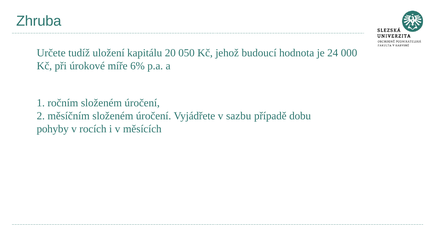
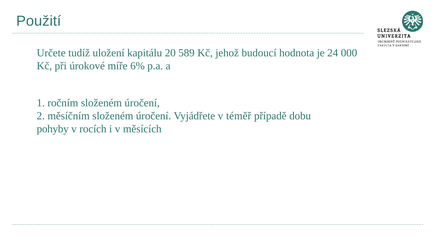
Zhruba: Zhruba -> Použití (39, 21)
050: 050 -> 589 (187, 53)
sazbu: sazbu -> téměř (239, 116)
